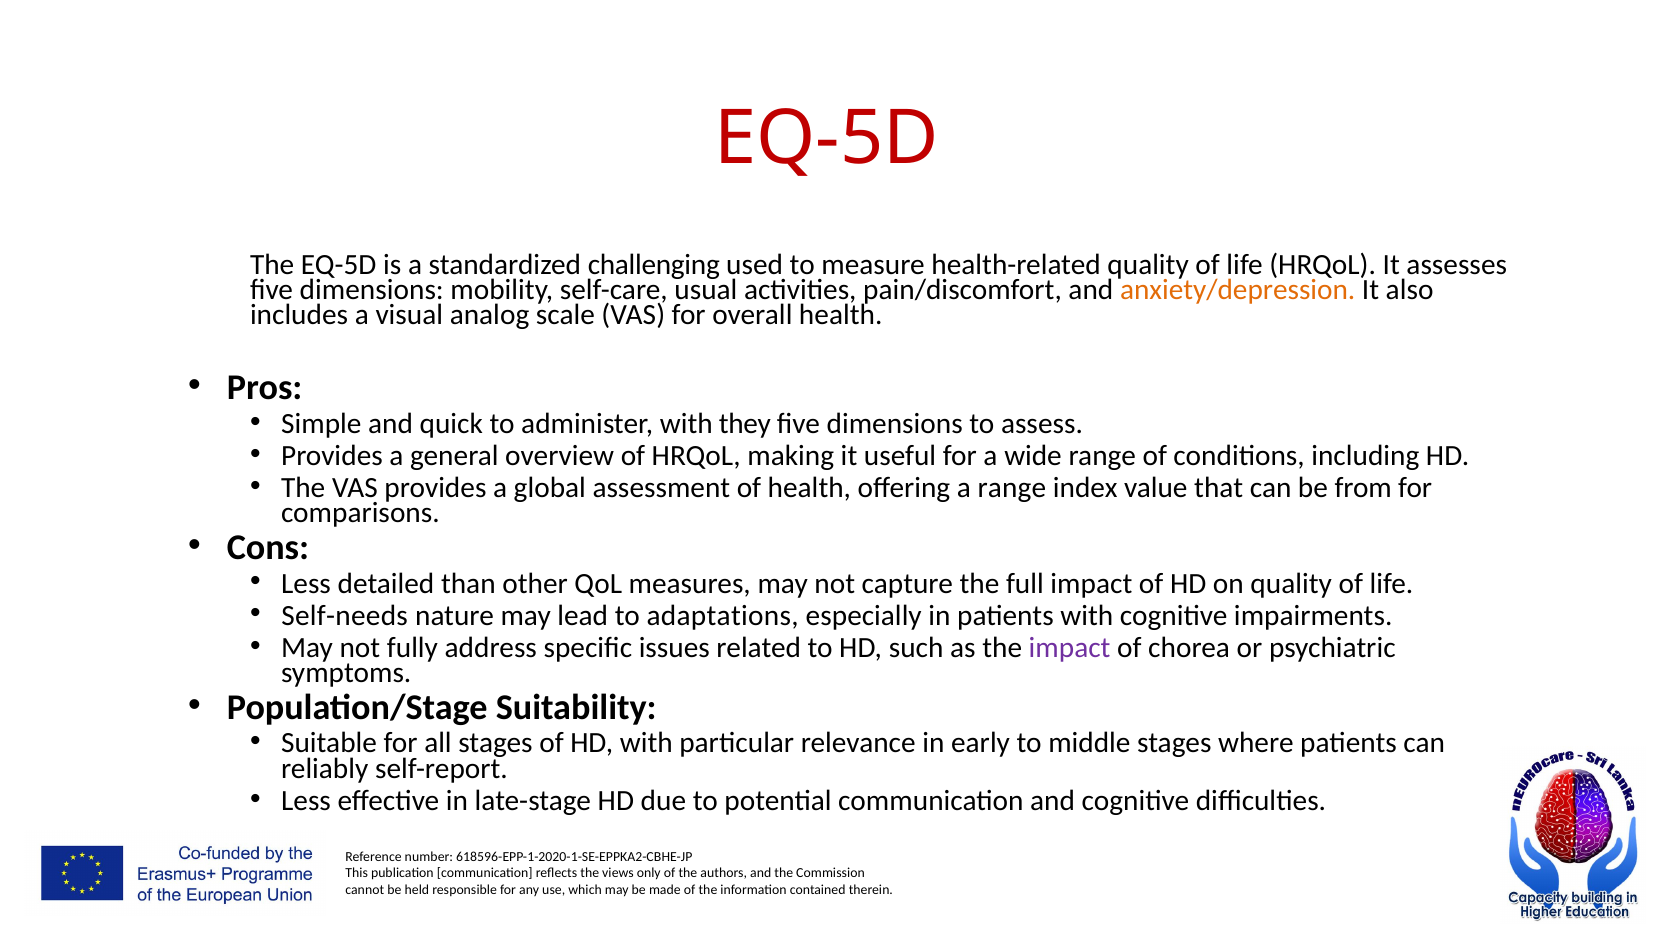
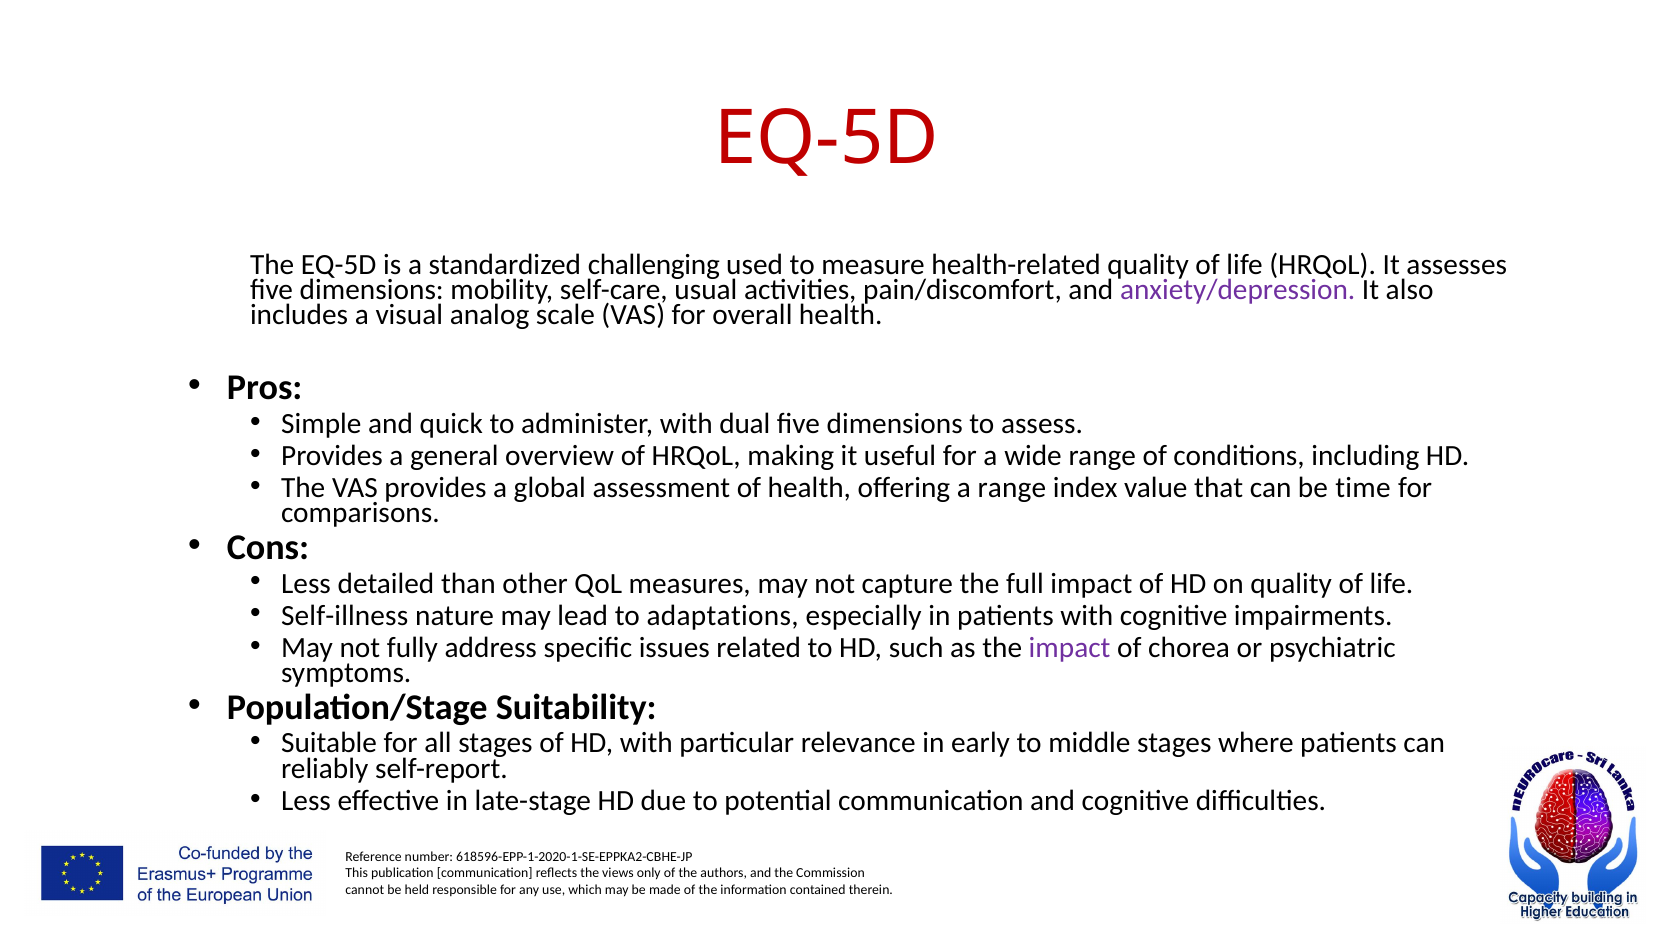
anxiety/depression colour: orange -> purple (1238, 290)
they: they -> dual (745, 424)
from: from -> time (1363, 488)
Self-needs: Self-needs -> Self-illness (345, 616)
